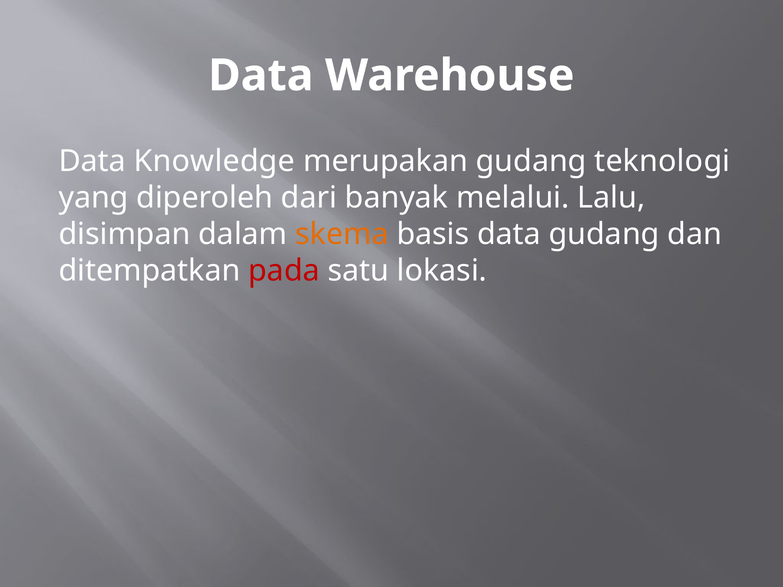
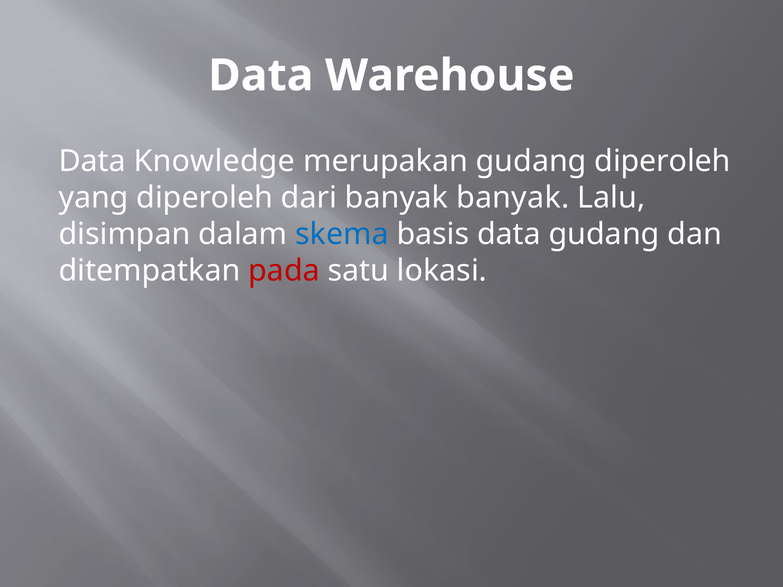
gudang teknologi: teknologi -> diperoleh (663, 161)
banyak melalui: melalui -> banyak (513, 198)
skema colour: orange -> blue (342, 234)
